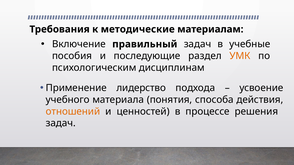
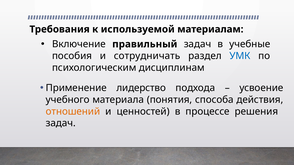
методические: методические -> используемой (138, 29)
последующие: последующие -> сотрудничать (147, 56)
УМК colour: orange -> blue (240, 56)
